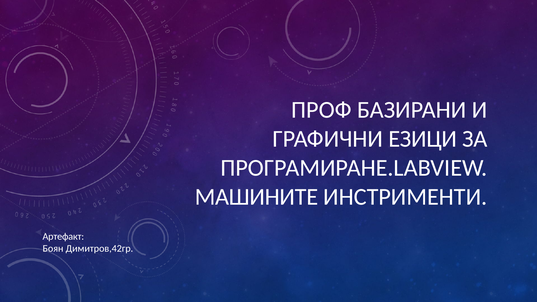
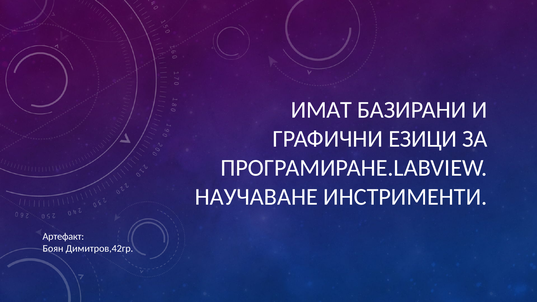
ПРОФ: ПРОФ -> ИМАТ (321, 110)
МАШИНИТЕ: МАШИНИТЕ -> НАУЧАВАНЕ (256, 197)
